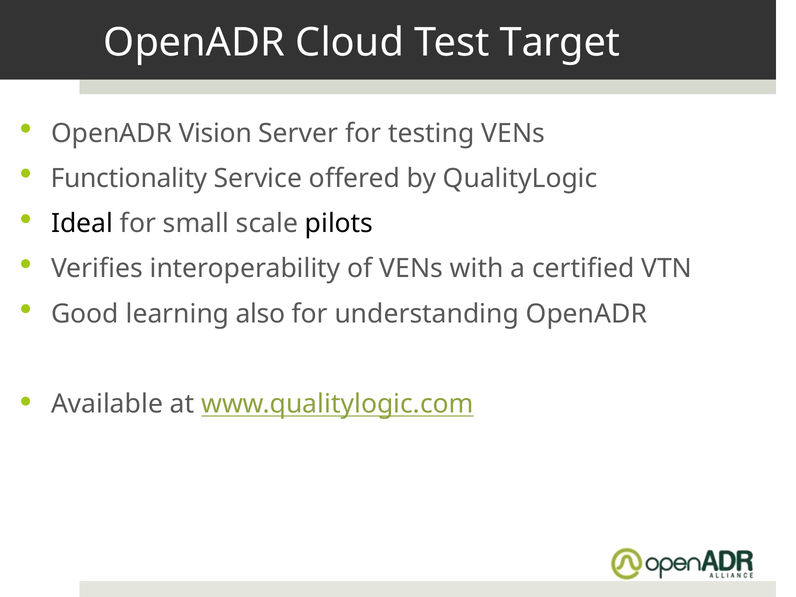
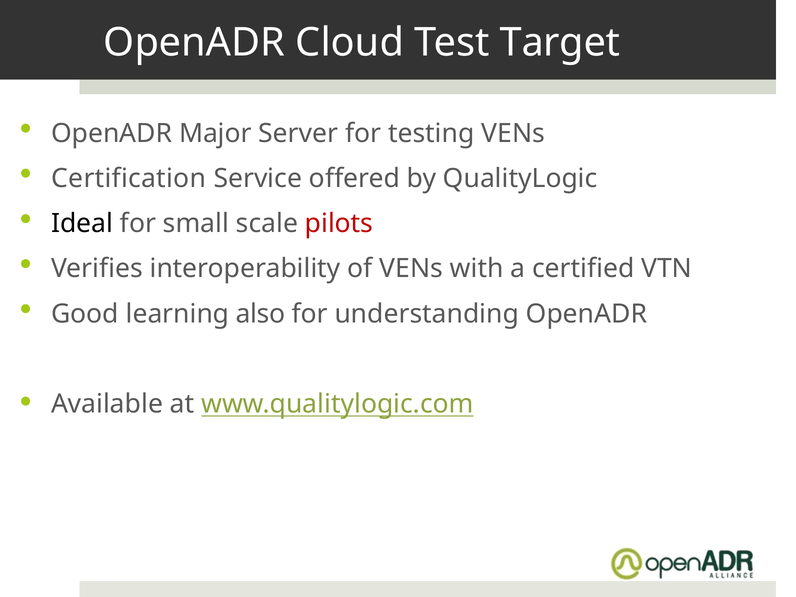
Vision: Vision -> Major (215, 133)
Functionality: Functionality -> Certification (129, 179)
pilots colour: black -> red (339, 224)
